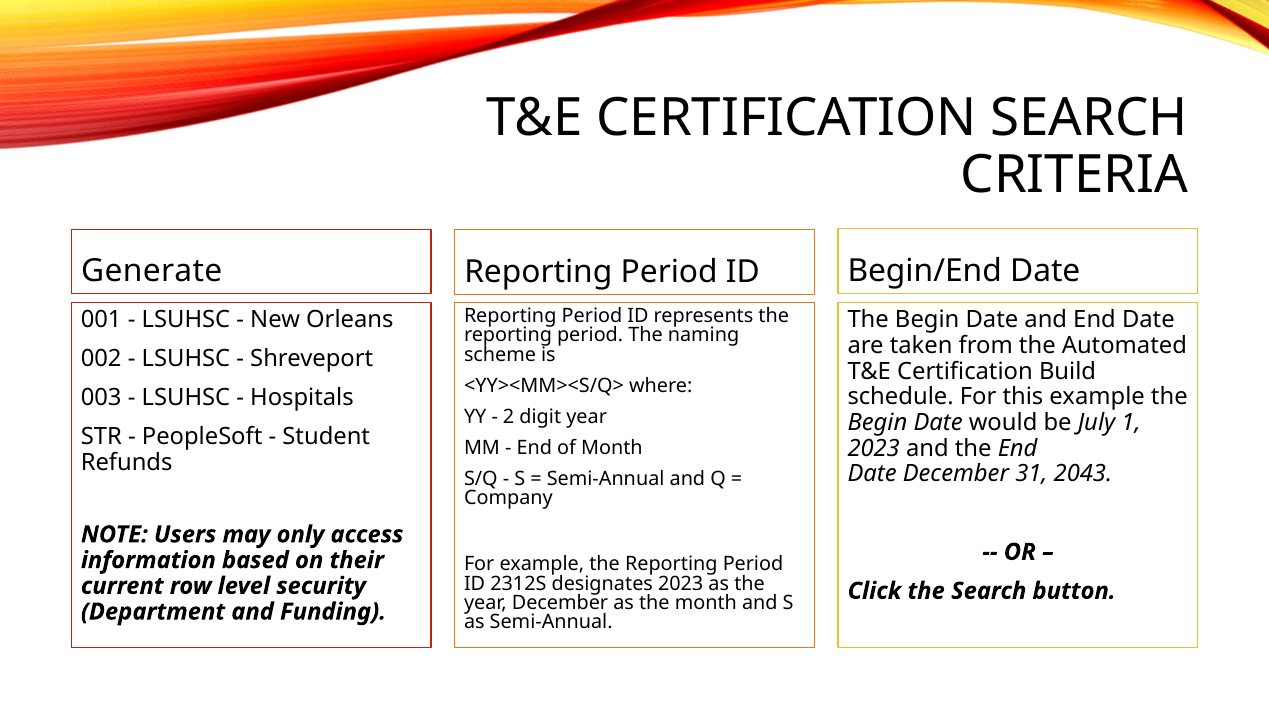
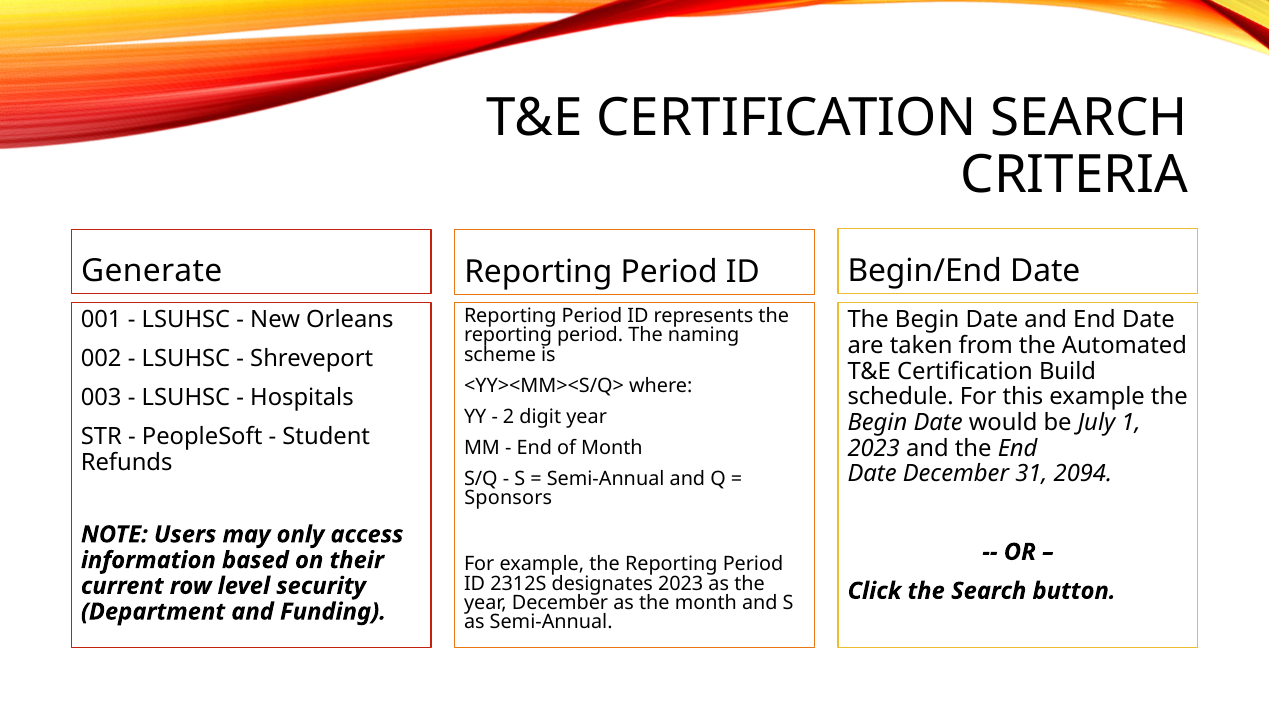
2043: 2043 -> 2094 (1083, 474)
Company: Company -> Sponsors (508, 498)
